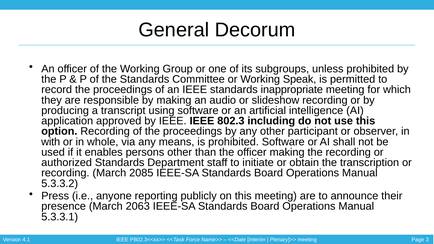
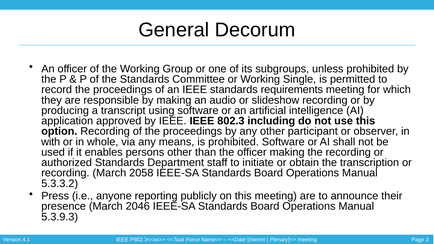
Speak: Speak -> Single (300, 79)
inappropriate: inappropriate -> requirements (292, 90)
2085: 2085 -> 2058 (141, 173)
2063: 2063 -> 2046 (138, 207)
5.3.3.1: 5.3.3.1 -> 5.3.9.3 (60, 217)
